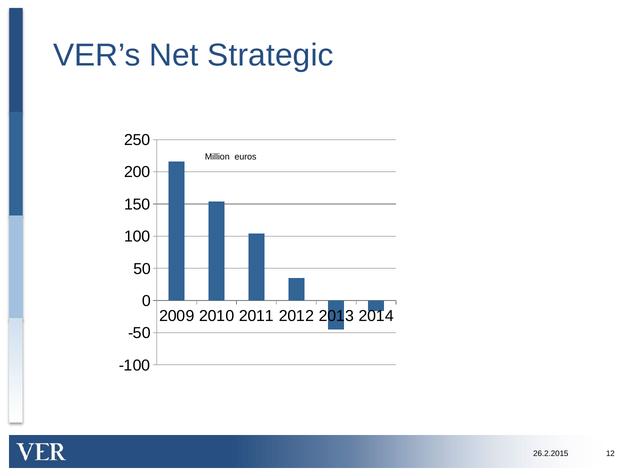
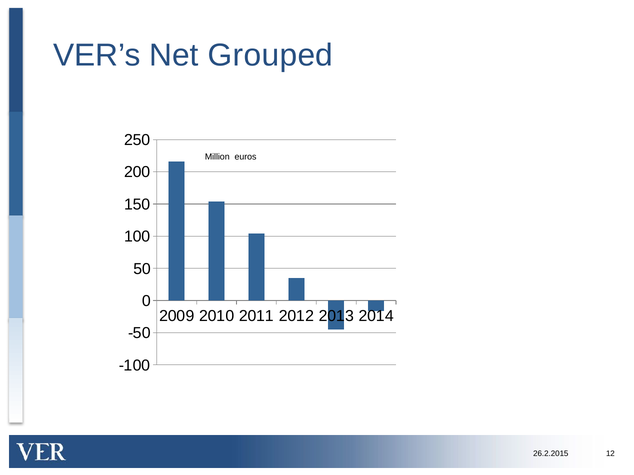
Strategic: Strategic -> Grouped (270, 55)
